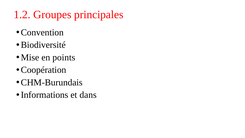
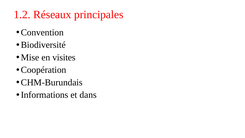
Groupes: Groupes -> Réseaux (52, 15)
points: points -> visites (64, 57)
